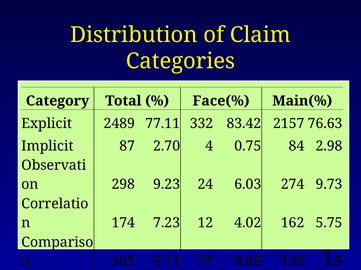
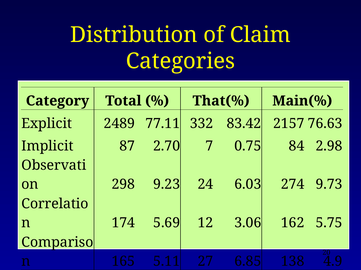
Face(%: Face(% -> That(% (221, 101)
4: 4 -> 7 (209, 146)
7.23: 7.23 -> 5.69 (167, 223)
4.02: 4.02 -> 3.06 (248, 223)
